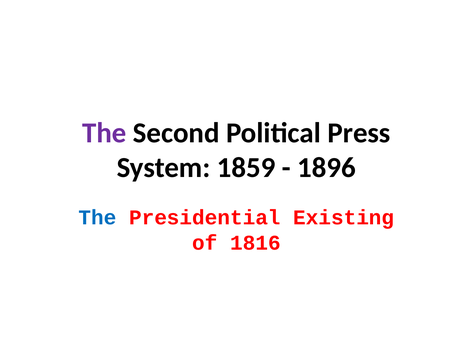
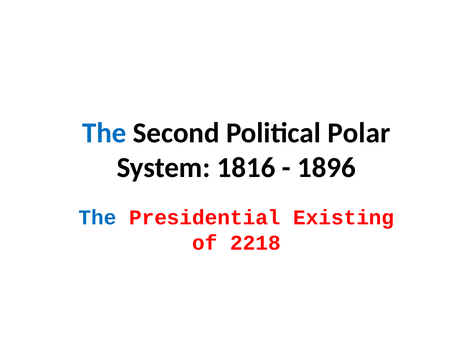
The colour: purple -> blue (104, 133)
Press: Press -> Polar (359, 133)
1859: 1859 -> 1816 (246, 168)
1816: 1816 -> 2218 (255, 243)
